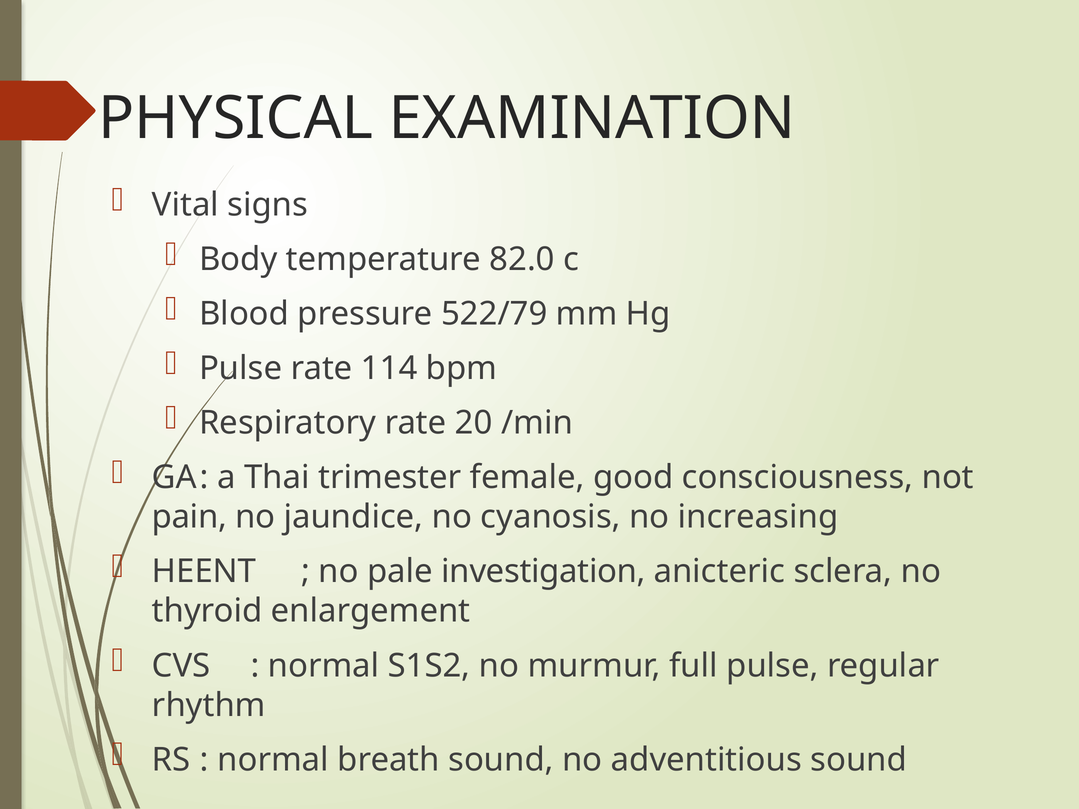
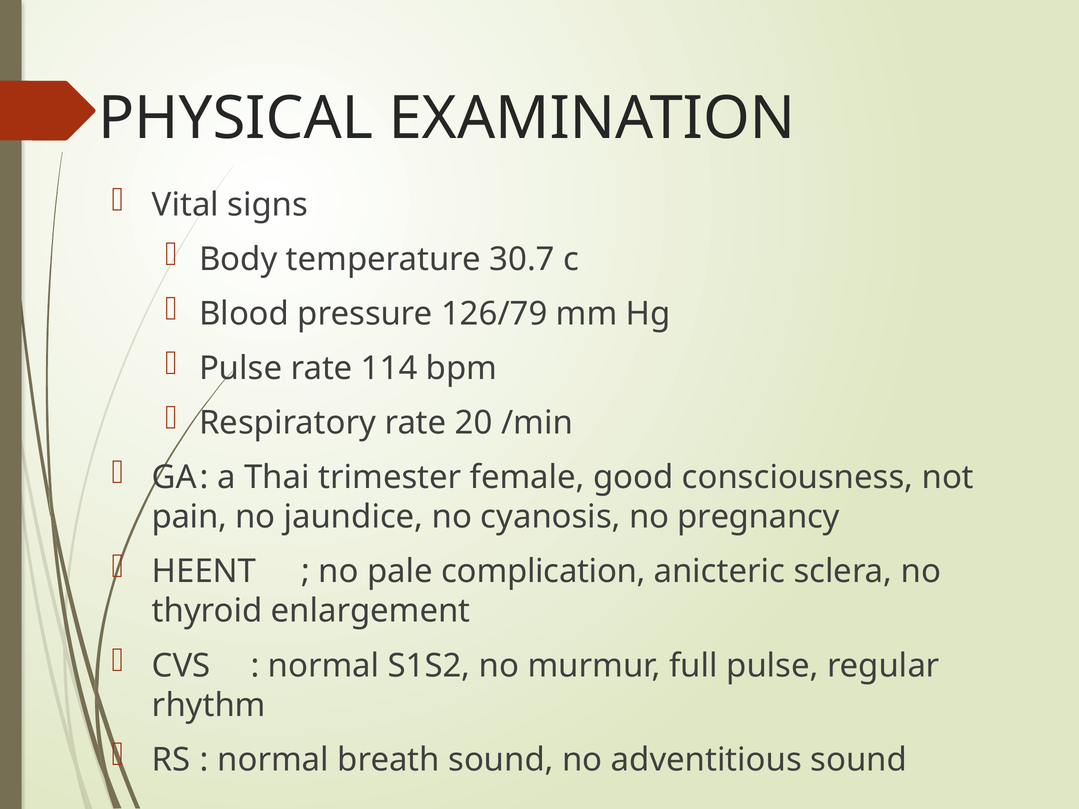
82.0: 82.0 -> 30.7 (522, 259)
522/79: 522/79 -> 126/79 (494, 314)
increasing: increasing -> pregnancy (758, 517)
investigation: investigation -> complication (543, 572)
